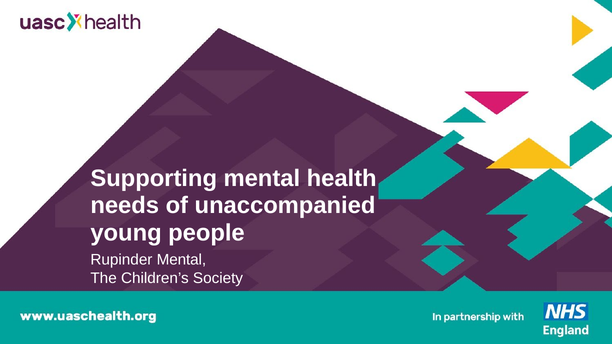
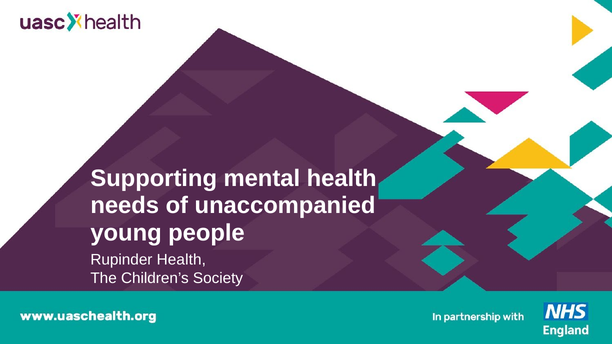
Rupinder Mental: Mental -> Health (181, 260)
